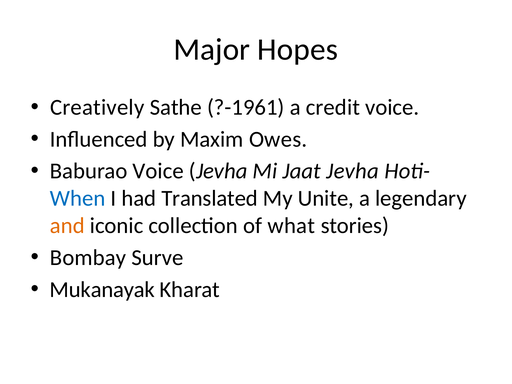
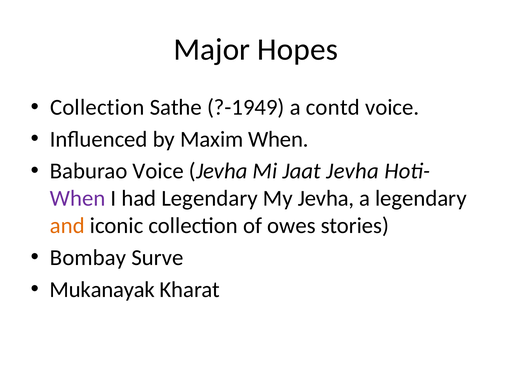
Creatively: Creatively -> Collection (97, 107)
?-1961: ?-1961 -> ?-1949 (246, 107)
credit: credit -> contd (333, 107)
Maxim Owes: Owes -> When (278, 139)
When colour: blue -> purple (78, 198)
had Translated: Translated -> Legendary (210, 198)
My Unite: Unite -> Jevha (326, 198)
what: what -> owes (291, 226)
